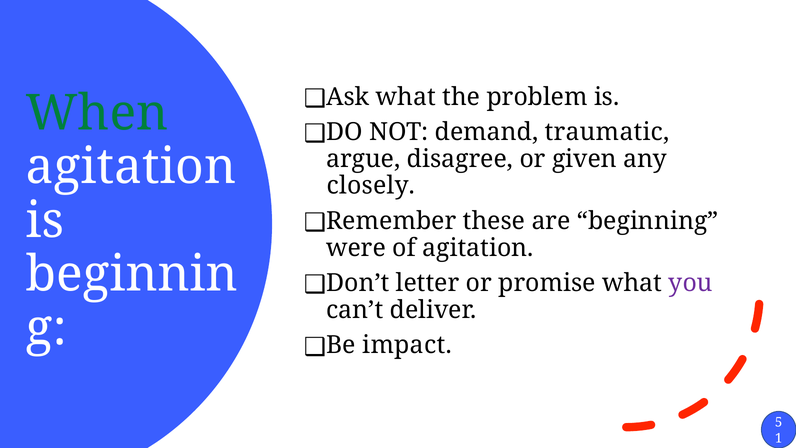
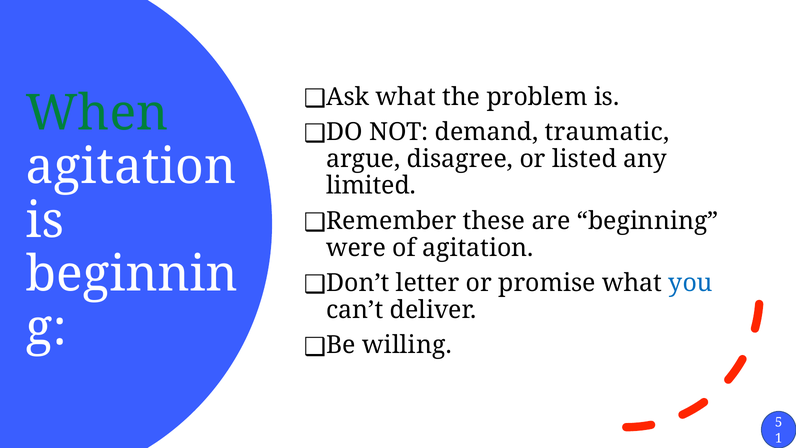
given: given -> listed (584, 159)
closely: closely -> limited (371, 186)
you colour: purple -> blue (691, 283)
impact: impact -> willing (407, 345)
